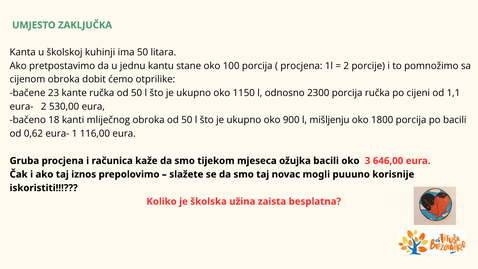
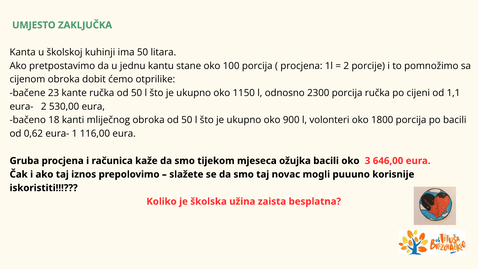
mišljenju: mišljenju -> volonteri (329, 120)
